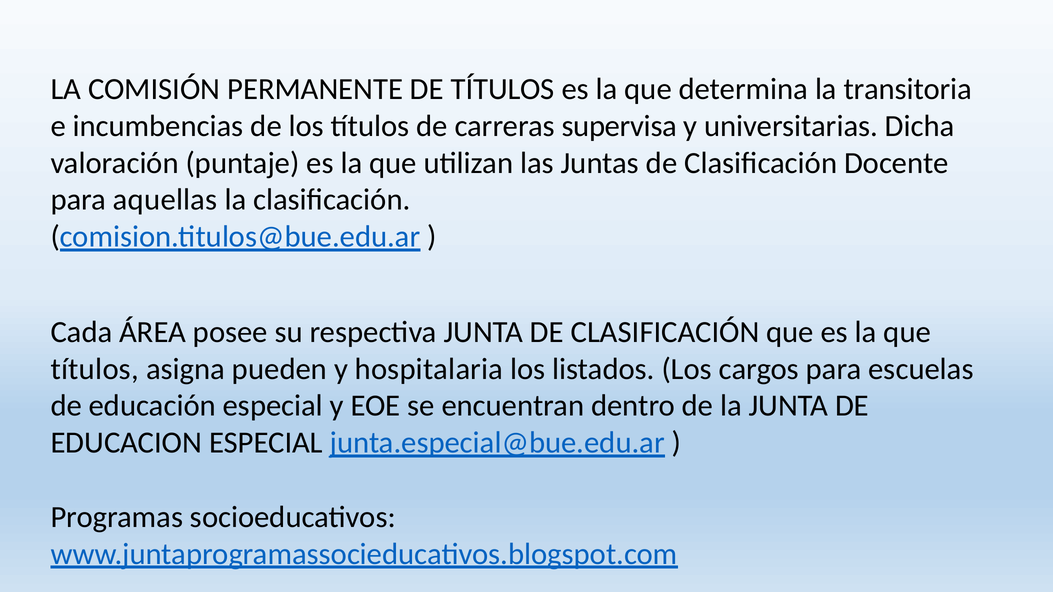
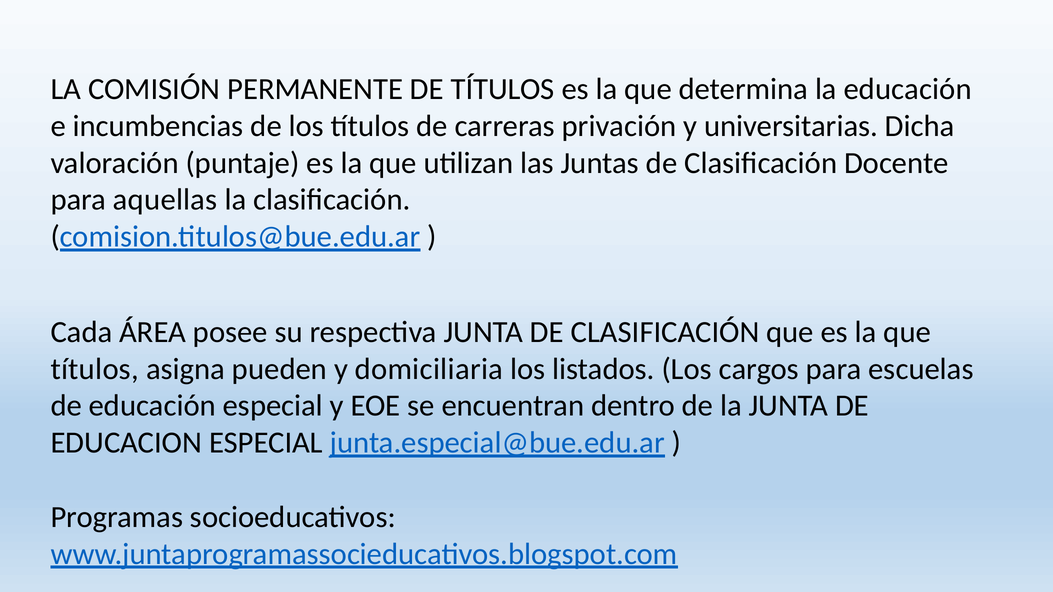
la transitoria: transitoria -> educación (908, 89)
supervisa: supervisa -> privación (619, 126)
hospitalaria: hospitalaria -> domiciliaria (429, 369)
